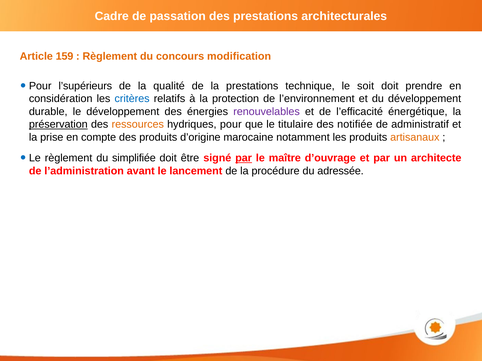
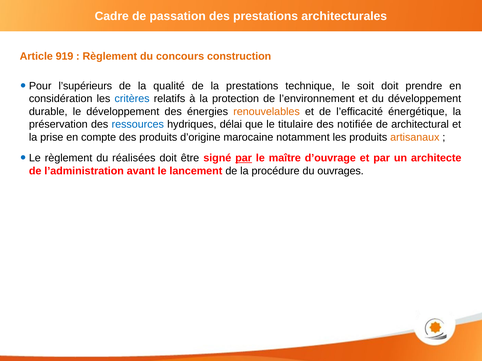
159: 159 -> 919 (64, 56)
modification: modification -> construction (239, 56)
renouvelables colour: purple -> orange (267, 112)
préservation underline: present -> none (58, 125)
ressources colour: orange -> blue (138, 125)
hydriques pour: pour -> délai (231, 125)
administratif: administratif -> architectural (420, 125)
simplifiée: simplifiée -> réalisées (134, 158)
adressée: adressée -> ouvrages (341, 171)
